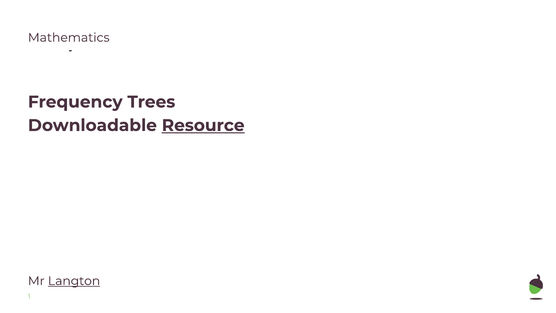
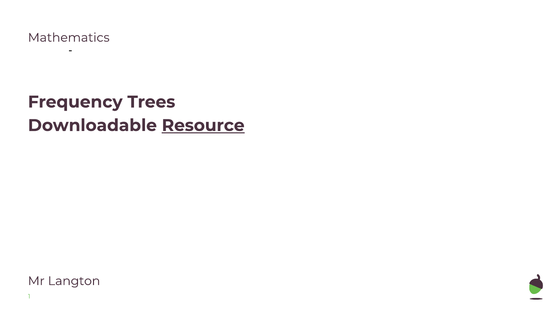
Langton underline: present -> none (74, 281)
